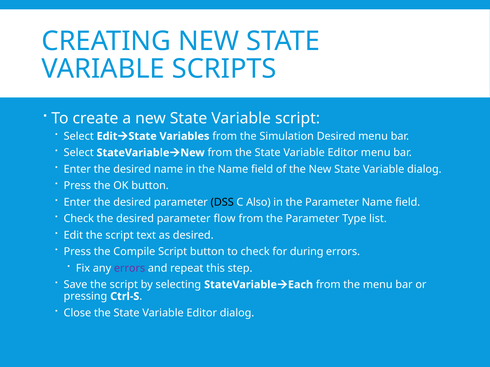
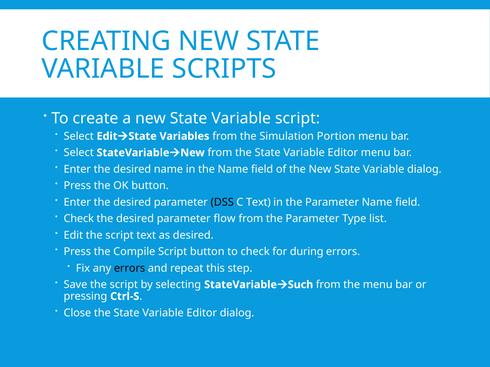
Simulation Desired: Desired -> Portion (336, 136)
C Also: Also -> Text (258, 202)
errors colour: purple -> black (130, 268)
Each: Each -> Such (301, 285)
